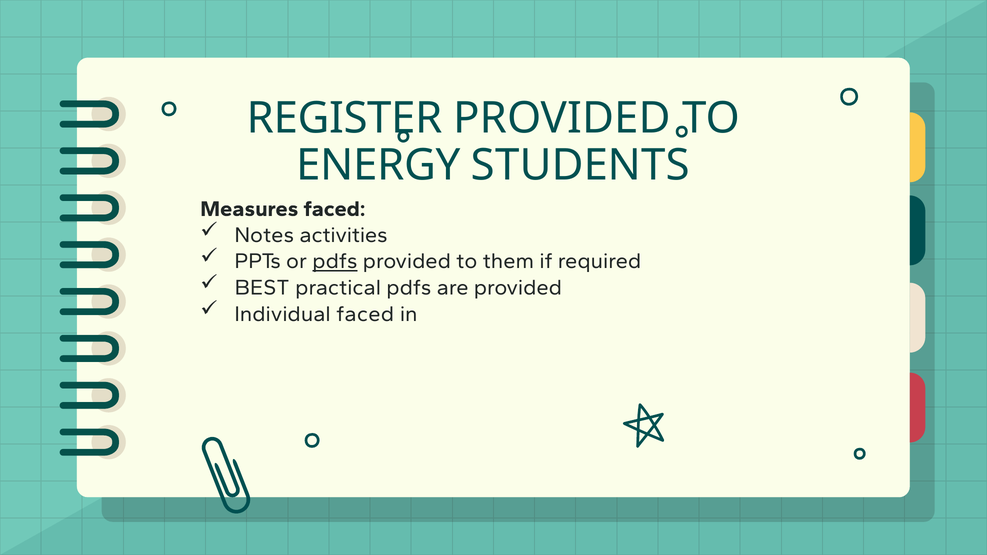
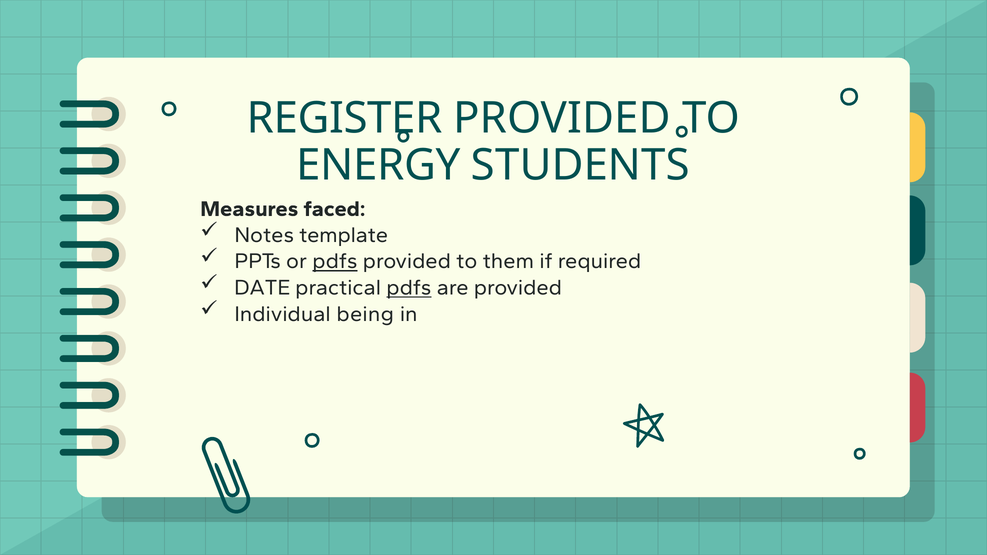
activities: activities -> template (344, 235)
BEST: BEST -> DATE (262, 288)
pdfs underline: none -> present (409, 288)
Individual faced: faced -> being (365, 314)
